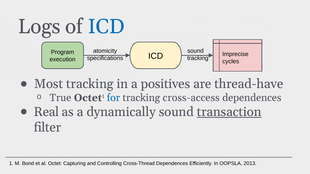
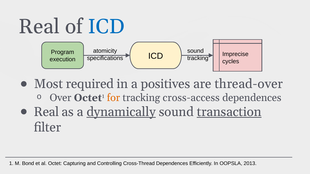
Logs: Logs -> Real (39, 27)
Most tracking: tracking -> required (90, 84)
thread-have: thread-have -> thread-over (249, 84)
True: True -> Over (60, 98)
for colour: blue -> orange (113, 98)
dynamically underline: none -> present (121, 112)
